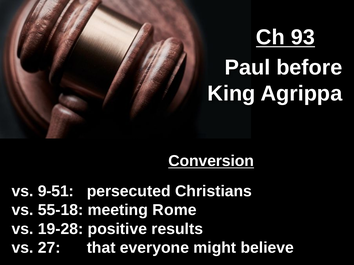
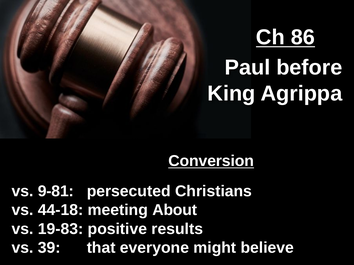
93: 93 -> 86 (303, 37)
9-51: 9-51 -> 9-81 (56, 192)
55-18: 55-18 -> 44-18 (61, 210)
Rome: Rome -> About (175, 210)
19-28: 19-28 -> 19-83 (61, 229)
27: 27 -> 39 (49, 248)
